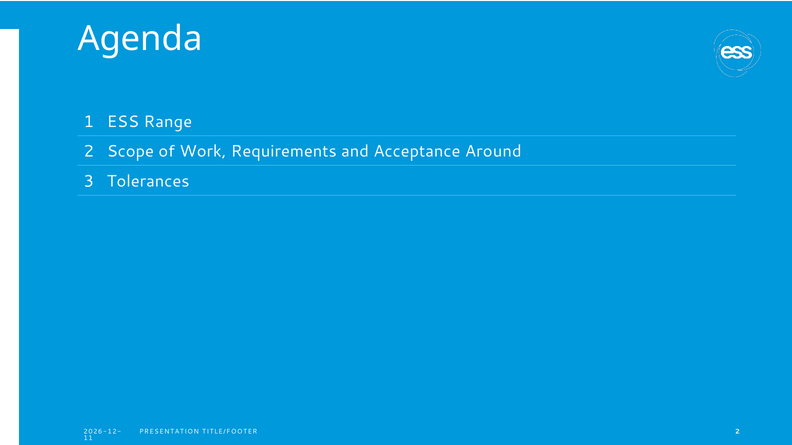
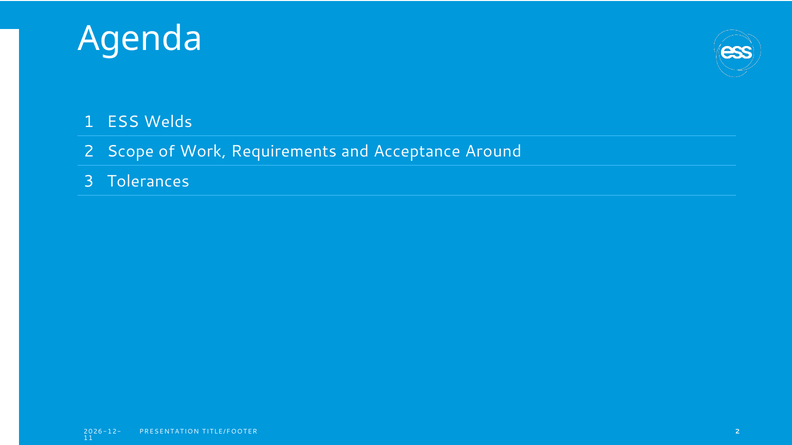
Range: Range -> Welds (168, 122)
